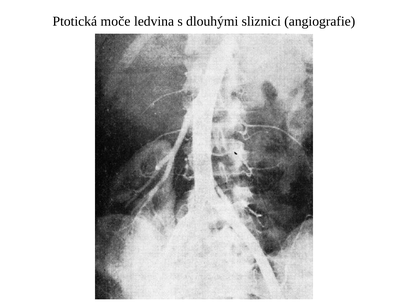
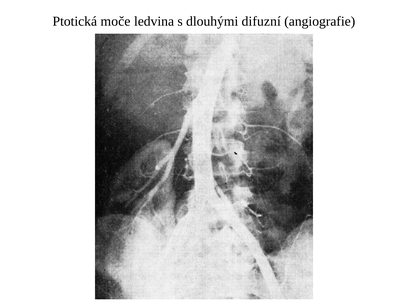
sliznici: sliznici -> difuzní (261, 21)
